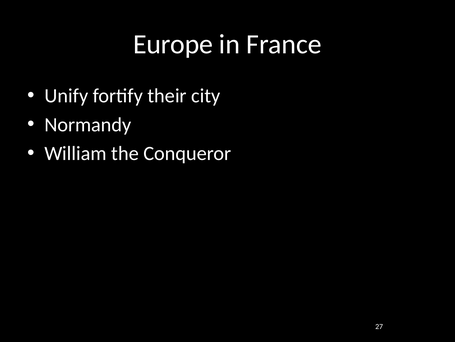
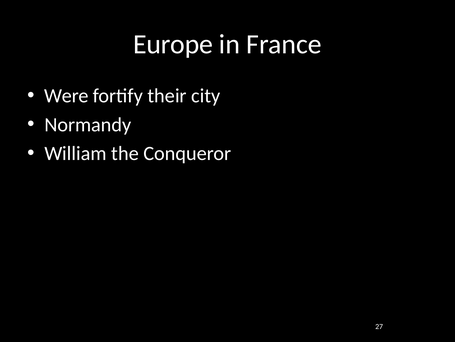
Unify: Unify -> Were (66, 96)
